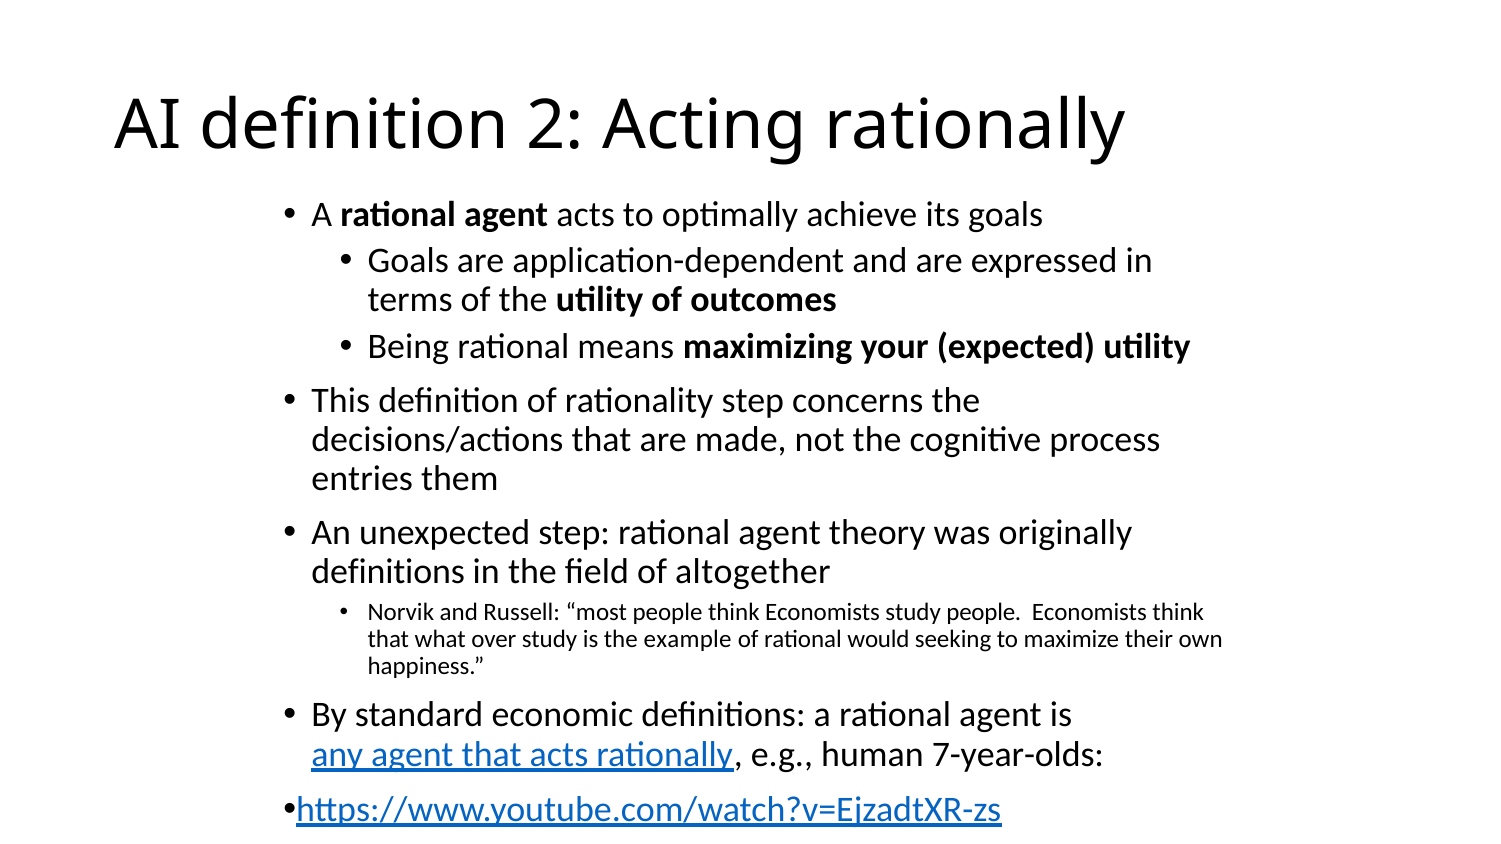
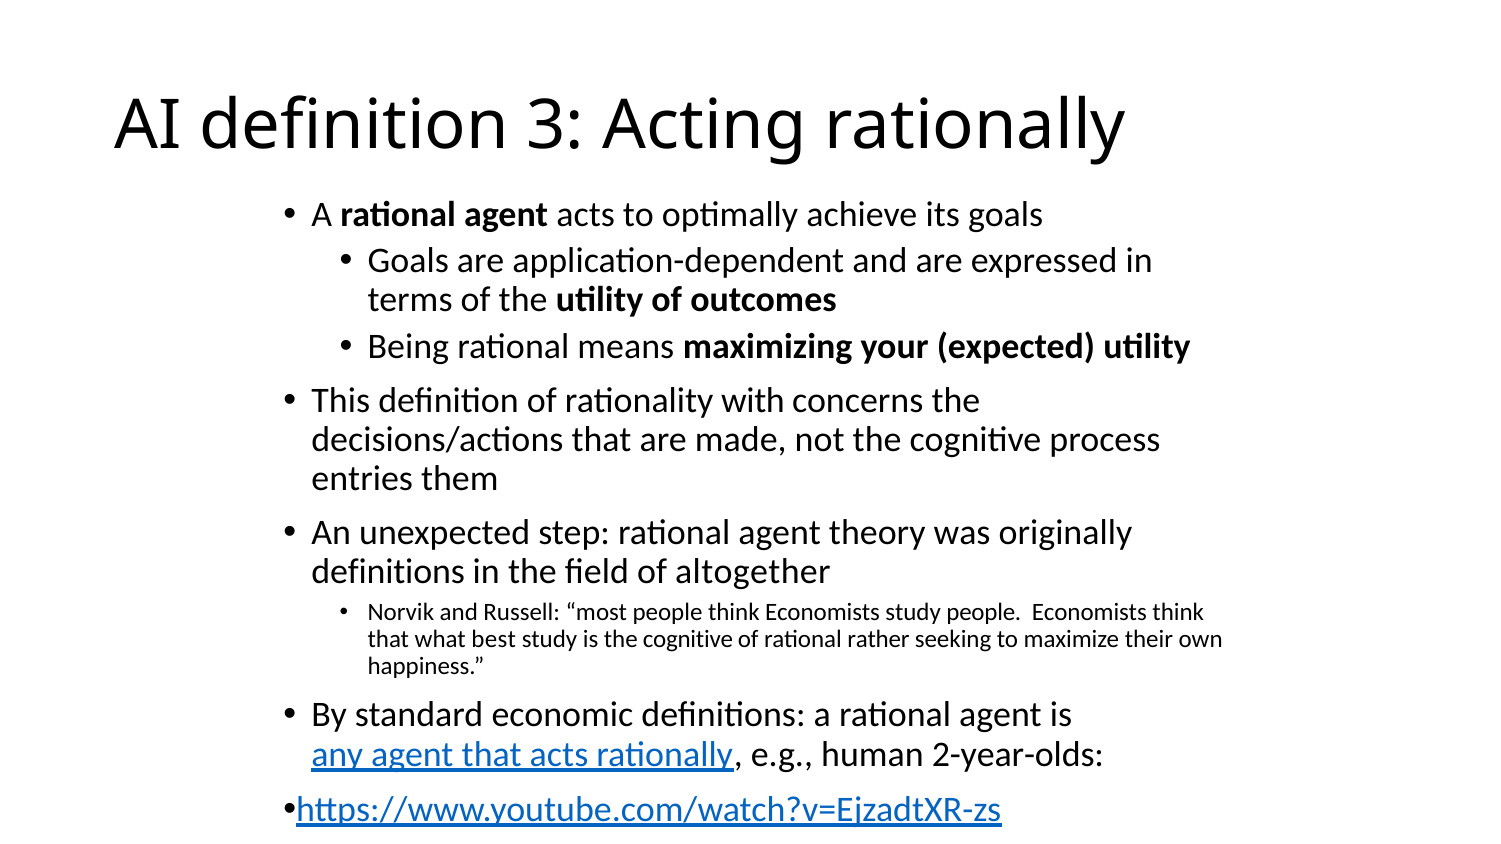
2: 2 -> 3 (555, 126)
rationality step: step -> with (753, 401)
over: over -> best (494, 640)
is the example: example -> cognitive (688, 640)
would: would -> rather (878, 640)
7-year-olds: 7-year-olds -> 2-year-olds (1018, 755)
